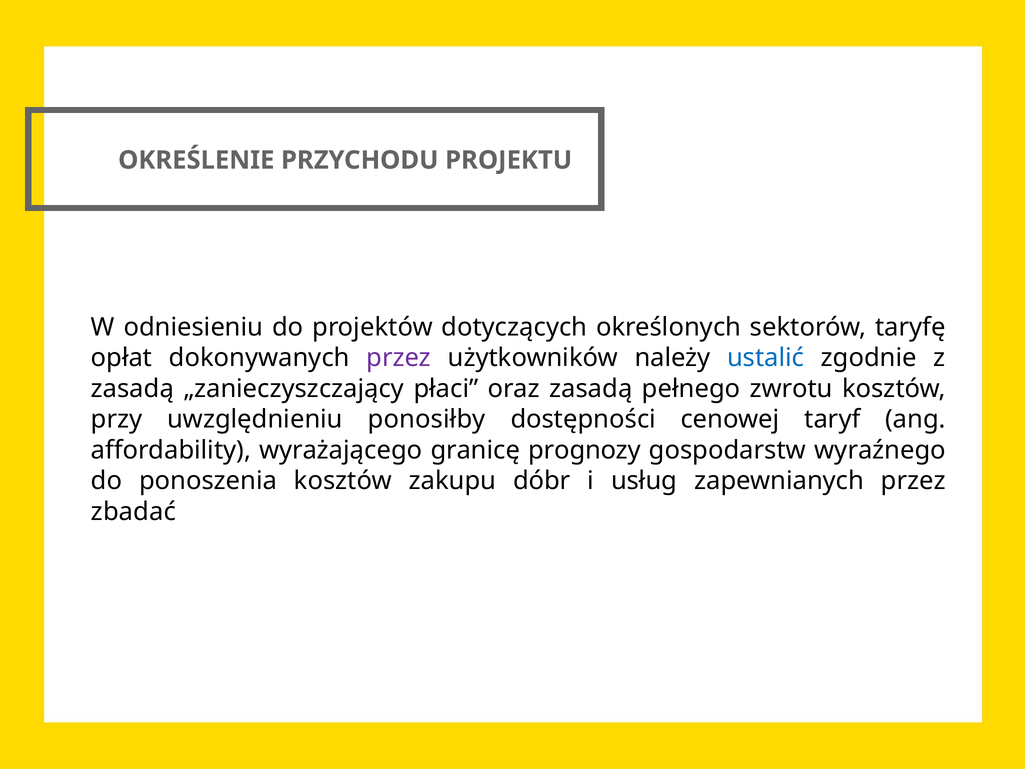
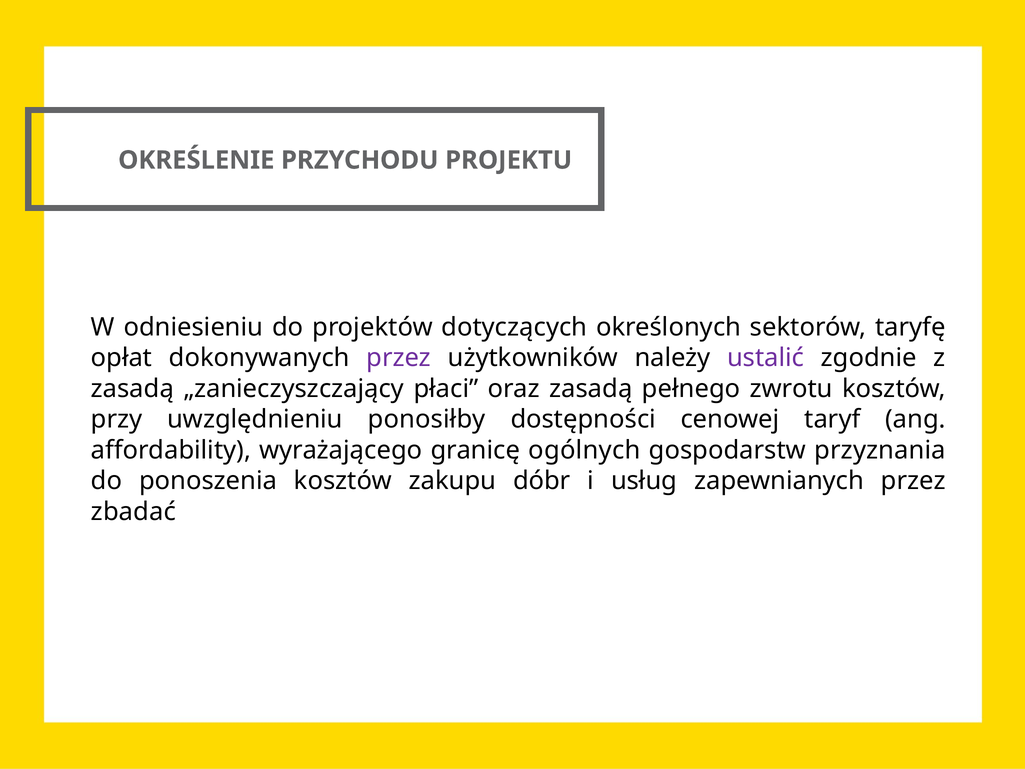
ustalić colour: blue -> purple (766, 358)
prognozy: prognozy -> ogólnych (584, 450)
wyraźnego: wyraźnego -> przyznania (880, 450)
